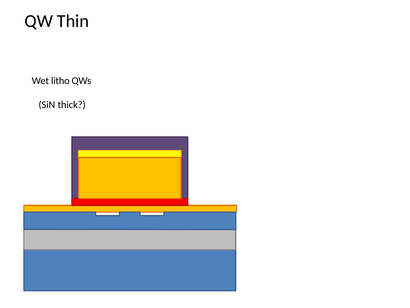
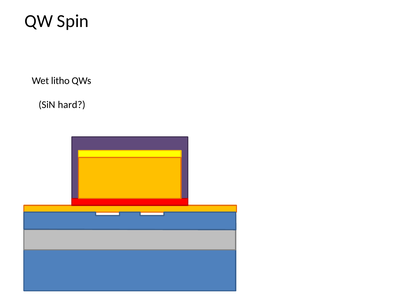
Thin: Thin -> Spin (73, 21)
thick: thick -> hard (72, 105)
